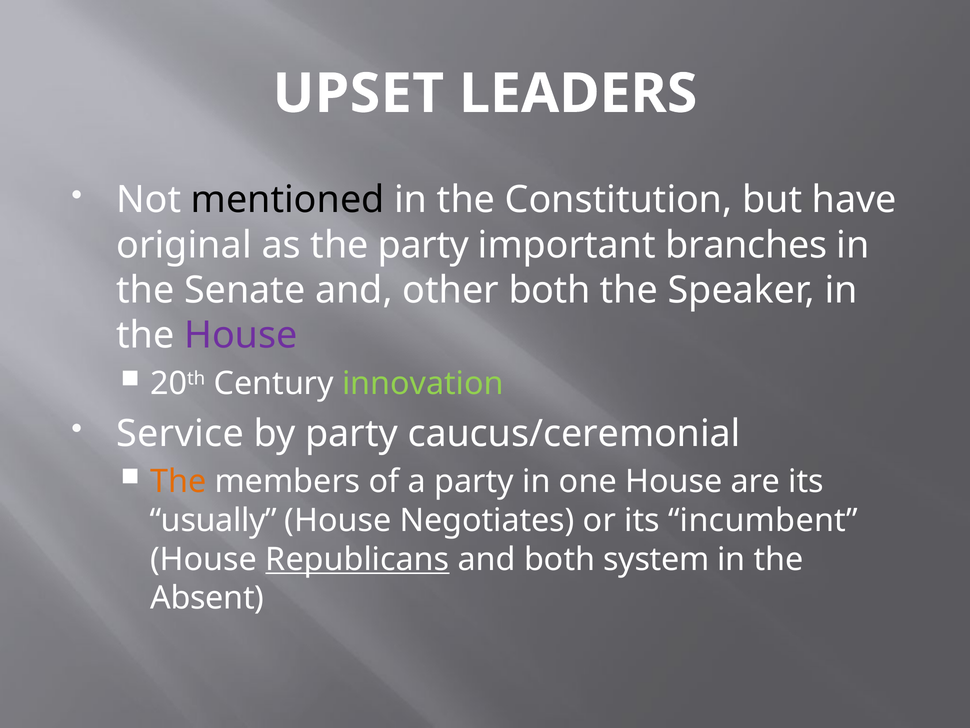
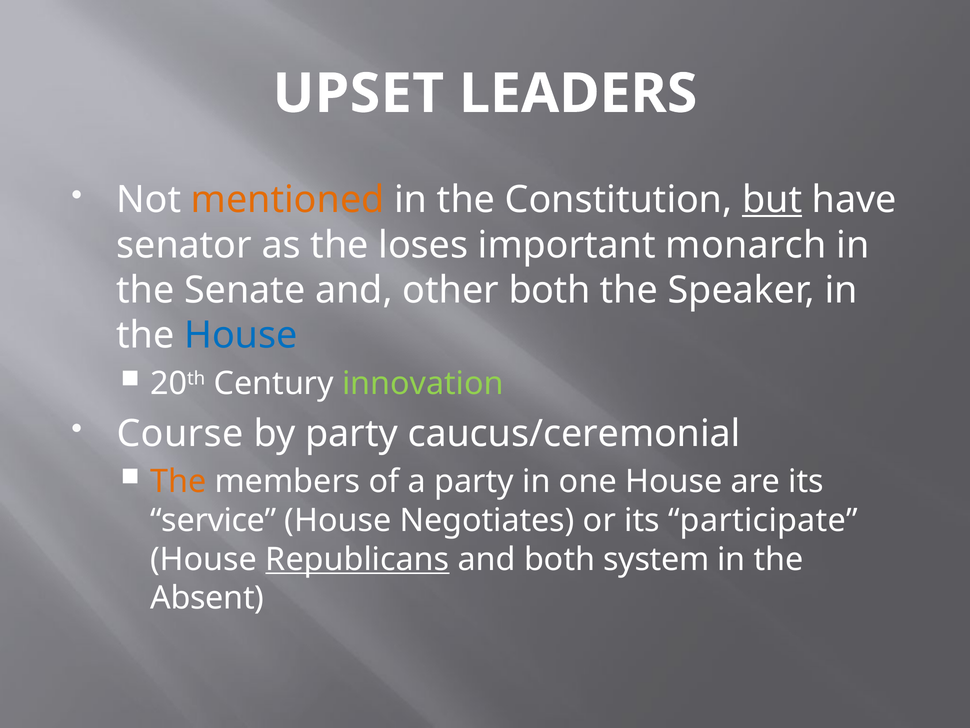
mentioned colour: black -> orange (288, 200)
but underline: none -> present (772, 200)
original: original -> senator (184, 245)
the party: party -> loses (423, 245)
branches: branches -> monarch (746, 245)
House colour: purple -> blue (241, 335)
Service: Service -> Course (180, 433)
usually: usually -> service (213, 520)
incumbent: incumbent -> participate (763, 520)
